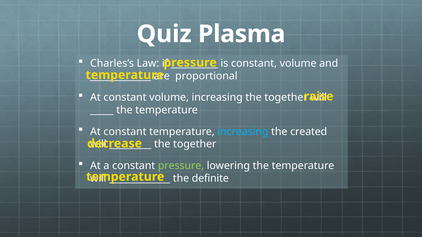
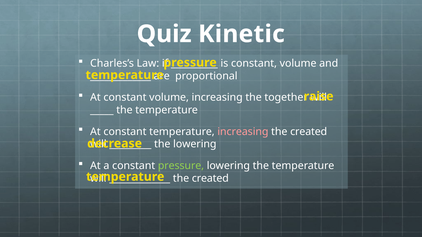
Plasma: Plasma -> Kinetic (241, 34)
increasing colour: light blue -> pink (243, 132)
together: together -> lowering (195, 144)
definite: definite -> created (210, 179)
